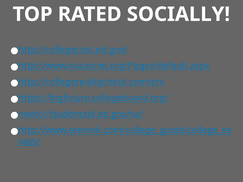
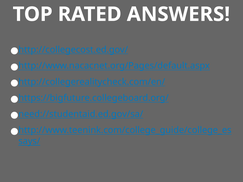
SOCIALLY: SOCIALLY -> ANSWERS (178, 14)
